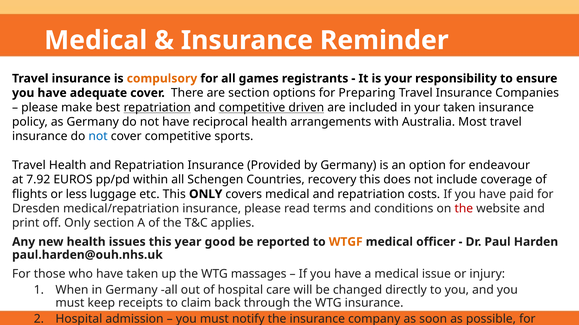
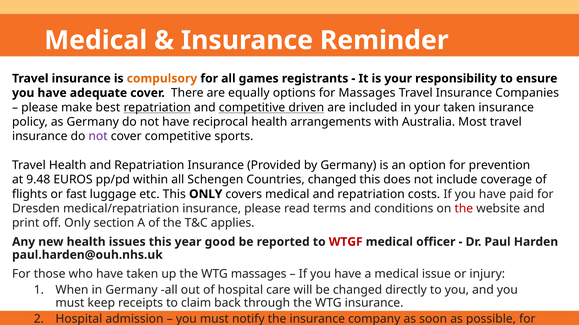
are section: section -> equally (249, 93)
for Preparing: Preparing -> Massages (367, 93)
not colour: blue -> purple (98, 137)
endeavour: endeavour -> prevention (499, 166)
7.92: 7.92 -> 9.48 (38, 180)
Countries recovery: recovery -> changed (332, 180)
less: less -> fast (76, 194)
WTGF colour: orange -> red (346, 242)
